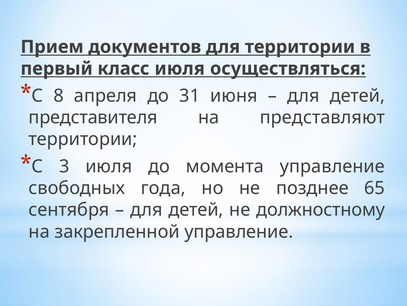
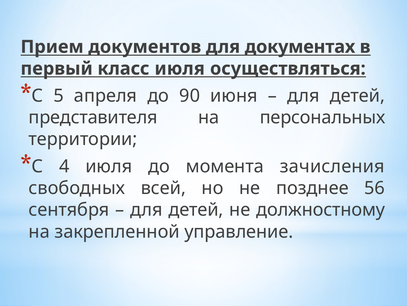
для территории: территории -> документах (300, 47)
8: 8 -> 5 (59, 96)
31: 31 -> 90 (190, 96)
представляют: представляют -> персональных (323, 117)
3: 3 -> 4 (64, 166)
момента управление: управление -> зачисления (332, 166)
года: года -> всей (163, 188)
65: 65 -> 56 (375, 188)
